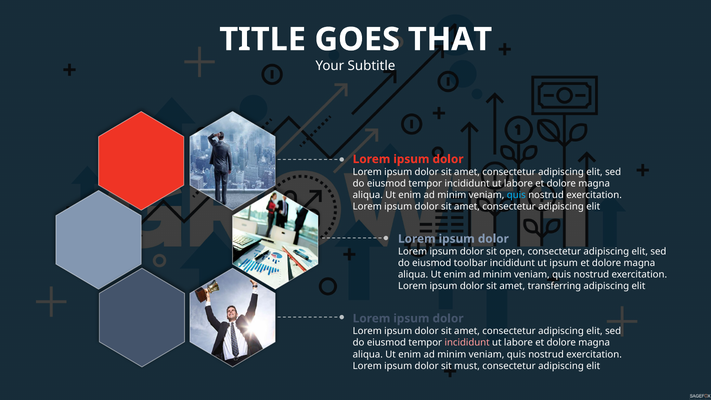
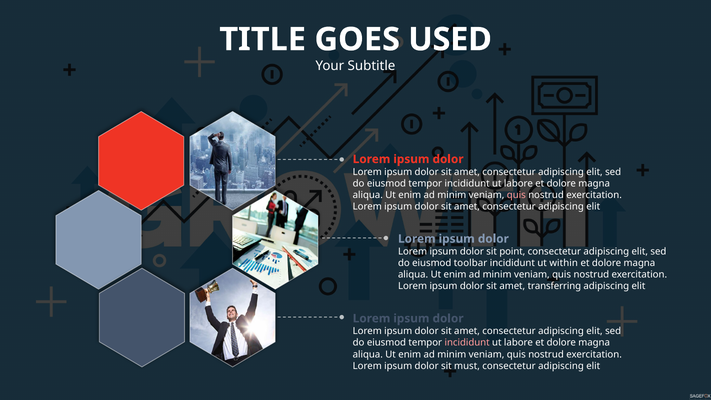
THAT: THAT -> USED (450, 39)
quis colour: light blue -> pink (516, 195)
open: open -> point (512, 252)
ut ipsum: ipsum -> within (564, 263)
